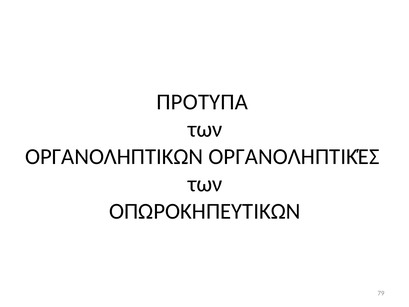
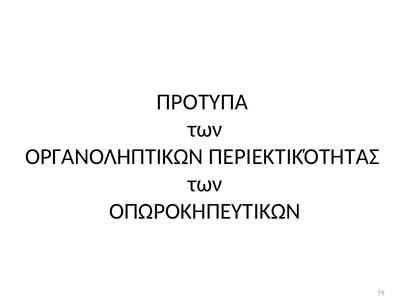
ΟΡΓΑΝΟΛΗΠΤΙΚΈΣ: ΟΡΓΑΝΟΛΗΠΤΙΚΈΣ -> ΠΕΡΙΕΚΤΙΚΌΤΗΤΑΣ (294, 157)
